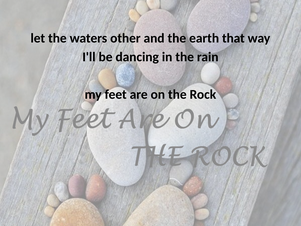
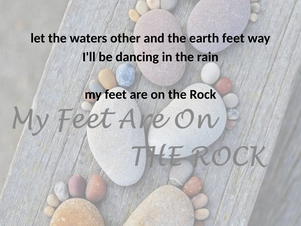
earth that: that -> feet (233, 38)
